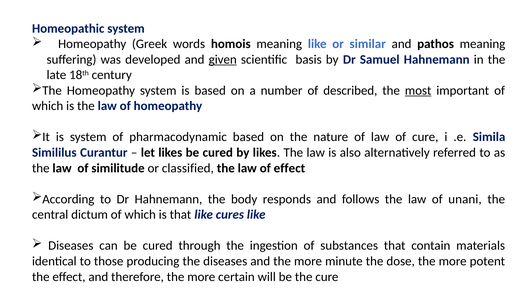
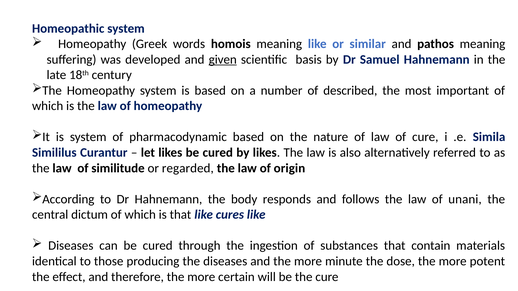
most underline: present -> none (418, 91)
classified: classified -> regarded (188, 168)
of effect: effect -> origin (289, 168)
